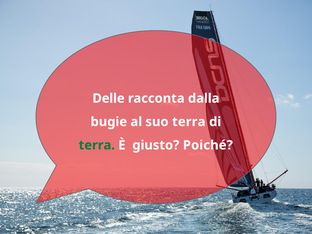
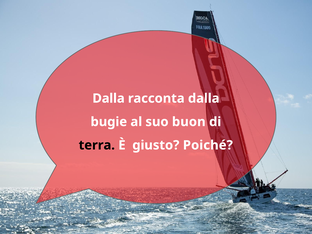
Delle: Delle -> Dalla (109, 98)
suo terra: terra -> buon (189, 122)
terra colour: green -> black (97, 145)
